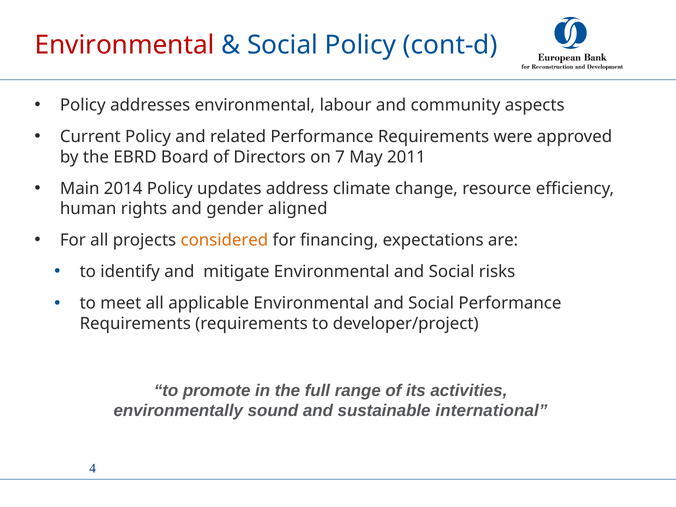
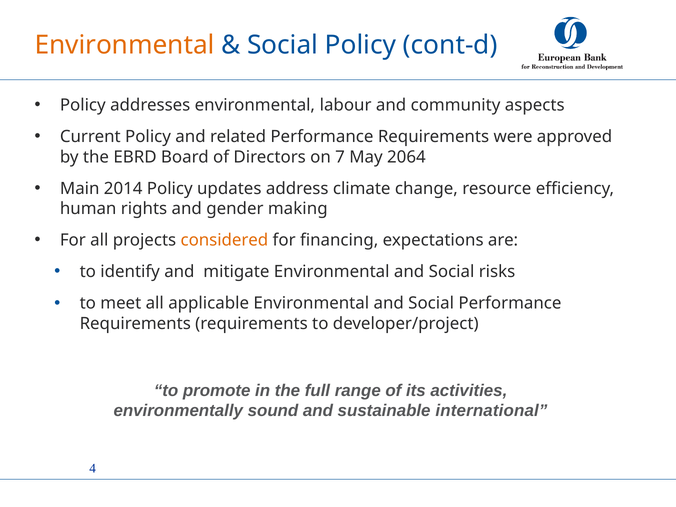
Environmental colour: red -> orange (125, 45)
2011: 2011 -> 2064 (406, 157)
aligned: aligned -> making (298, 209)
